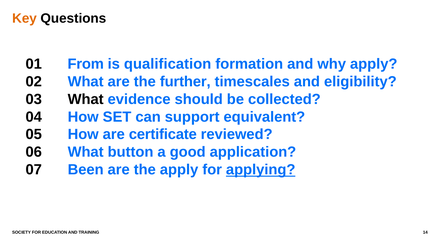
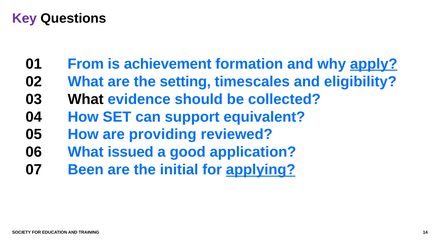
Key colour: orange -> purple (24, 18)
qualification: qualification -> achievement (168, 64)
apply underline: none -> present (374, 64)
further: further -> setting (185, 82)
certificate: certificate -> providing (163, 135)
button: button -> issued (131, 152)
the apply: apply -> initial (179, 170)
